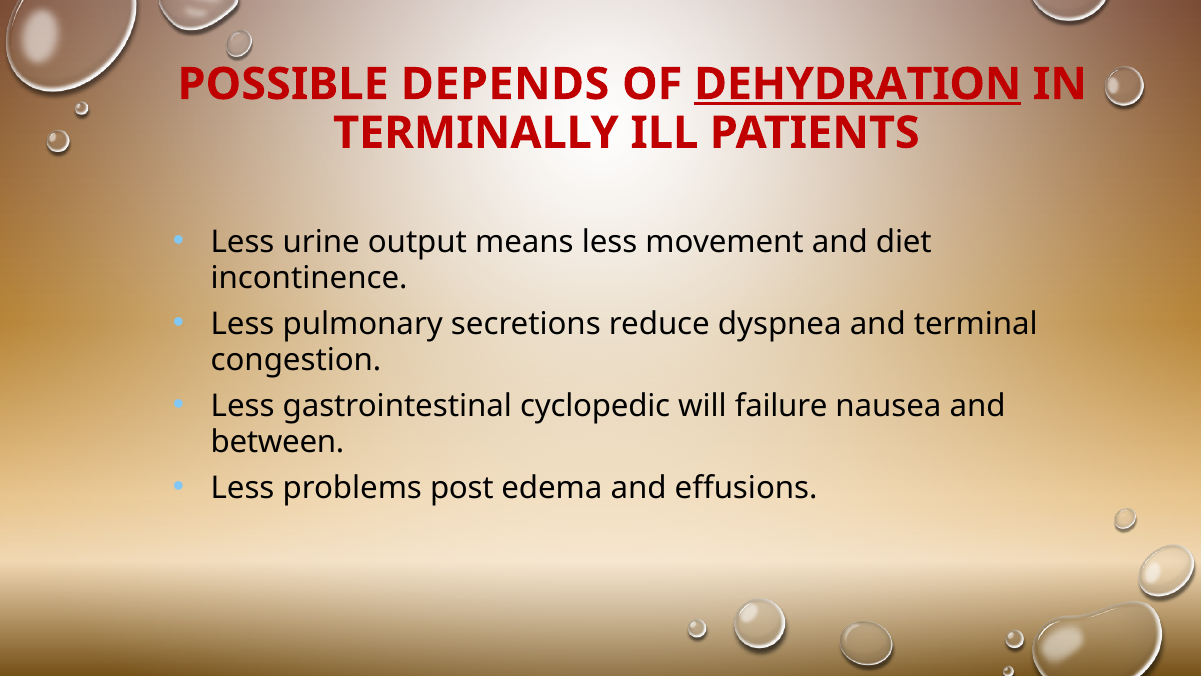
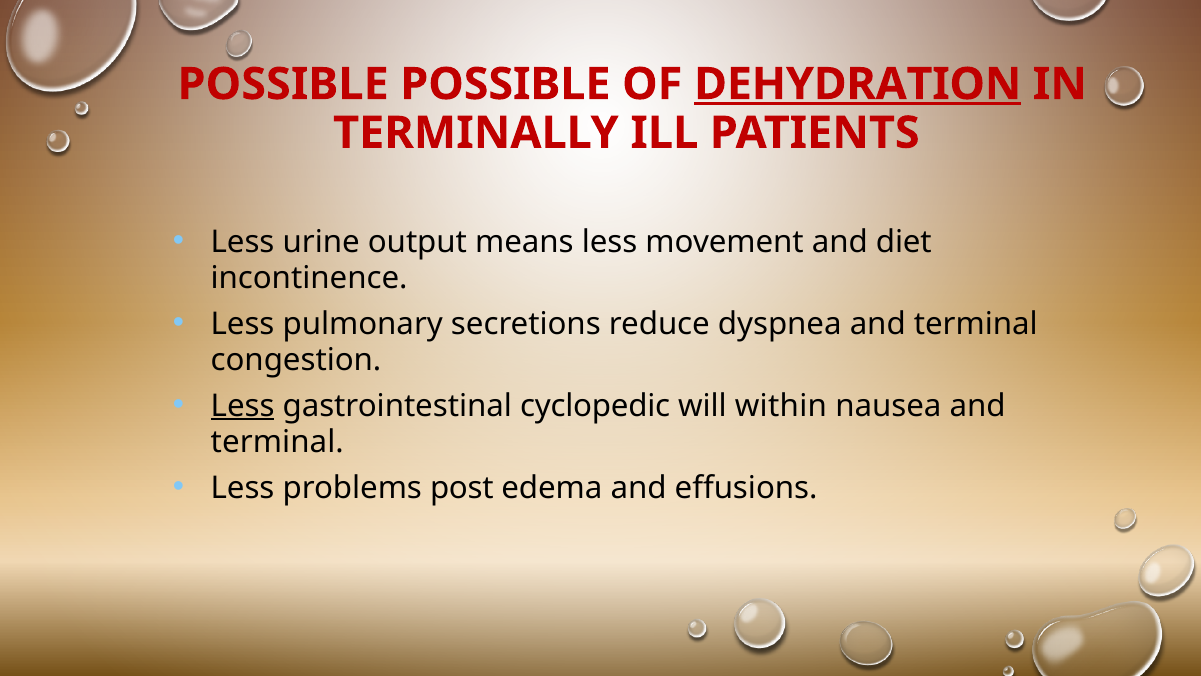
POSSIBLE DEPENDS: DEPENDS -> POSSIBLE (505, 84)
Less underline: none -> present (243, 406)
failure: failure -> within (781, 406)
between: between -> terminal (277, 442)
